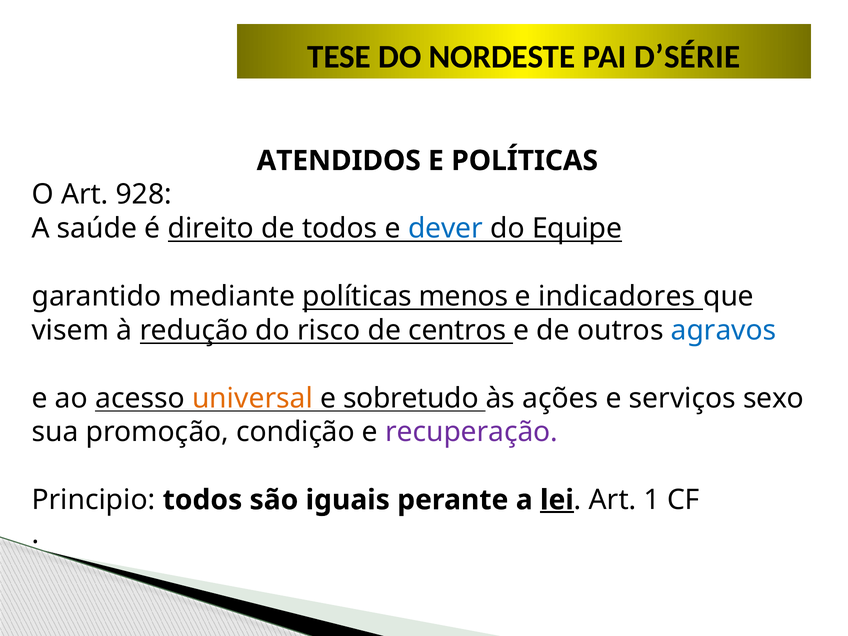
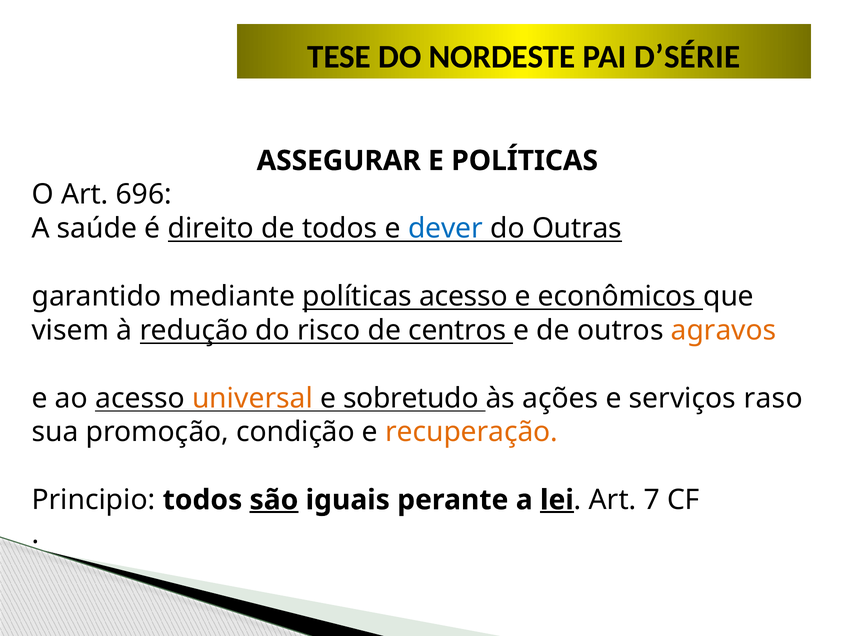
ATENDIDOS: ATENDIDOS -> ASSEGURAR (339, 161)
928: 928 -> 696 (144, 195)
Equipe: Equipe -> Outras (577, 229)
políticas menos: menos -> acesso (463, 296)
indicadores: indicadores -> econômicos (617, 296)
agravos colour: blue -> orange (724, 330)
sexo: sexo -> raso (773, 398)
recuperação colour: purple -> orange (472, 432)
são underline: none -> present (274, 500)
1: 1 -> 7 (652, 500)
